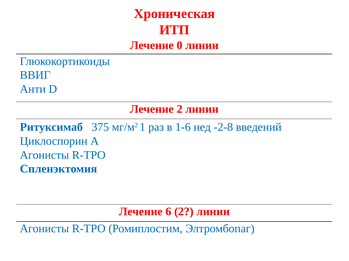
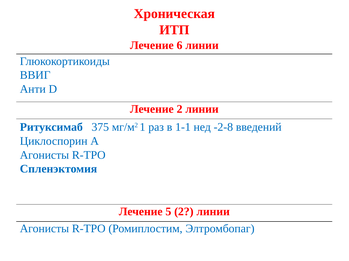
0: 0 -> 6 (179, 45)
1-6: 1-6 -> 1-1 (183, 127)
6: 6 -> 5 (168, 212)
